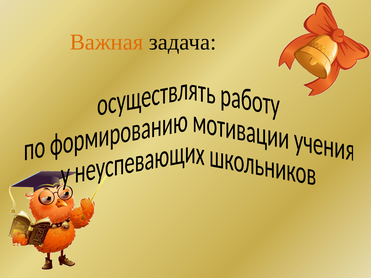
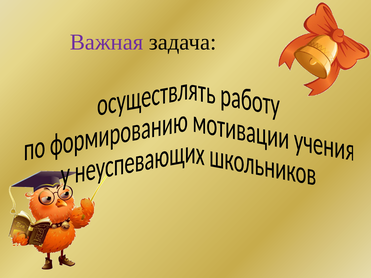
Важная colour: orange -> purple (107, 42)
